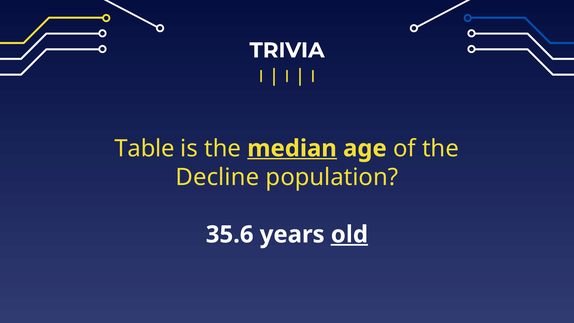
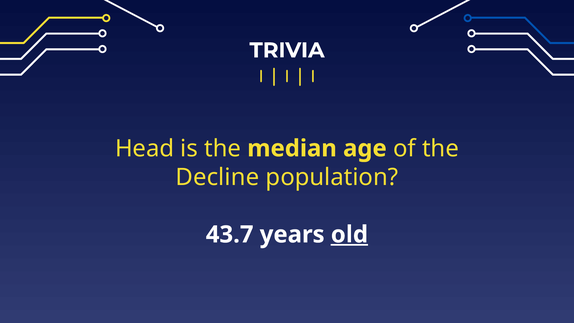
Table: Table -> Head (145, 148)
median underline: present -> none (292, 148)
35.6: 35.6 -> 43.7 (230, 235)
